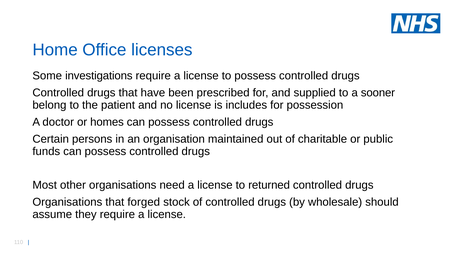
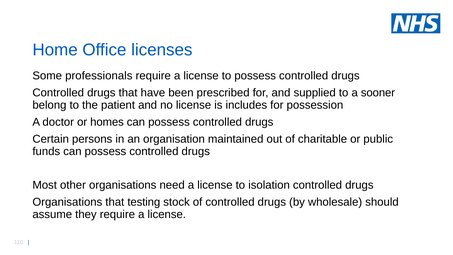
investigations: investigations -> professionals (99, 76)
returned: returned -> isolation (269, 185)
forged: forged -> testing (144, 202)
